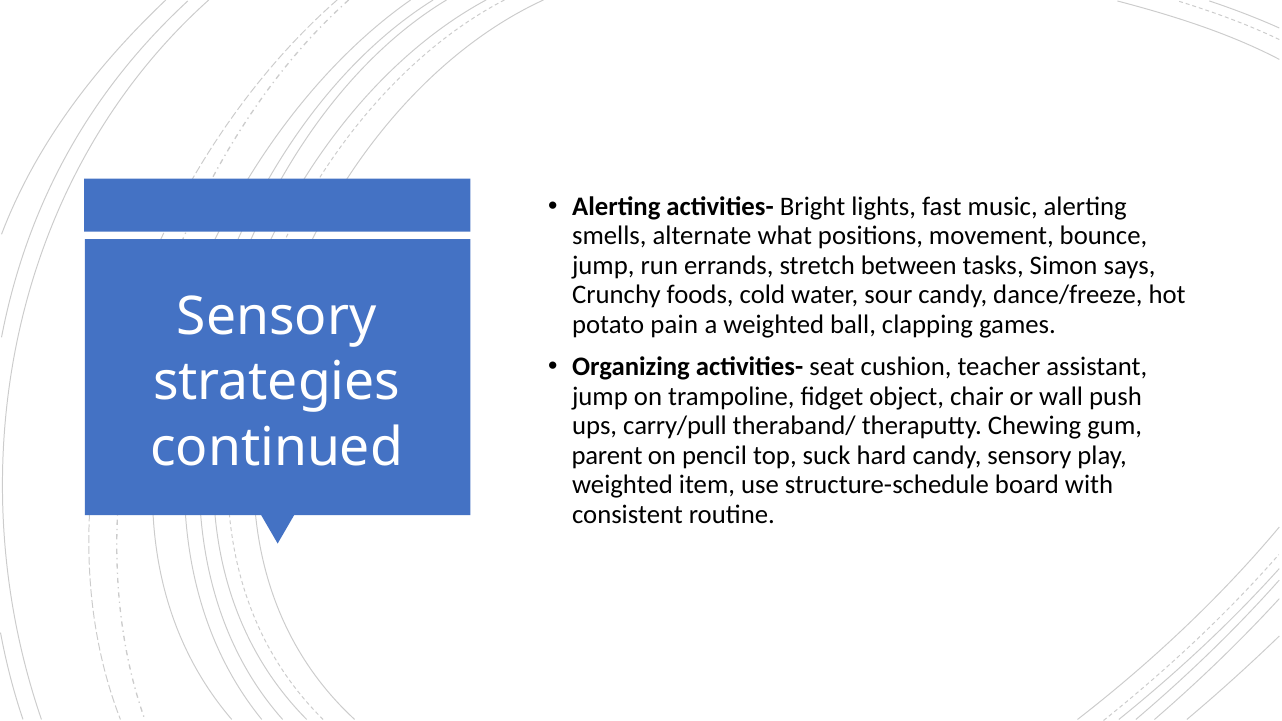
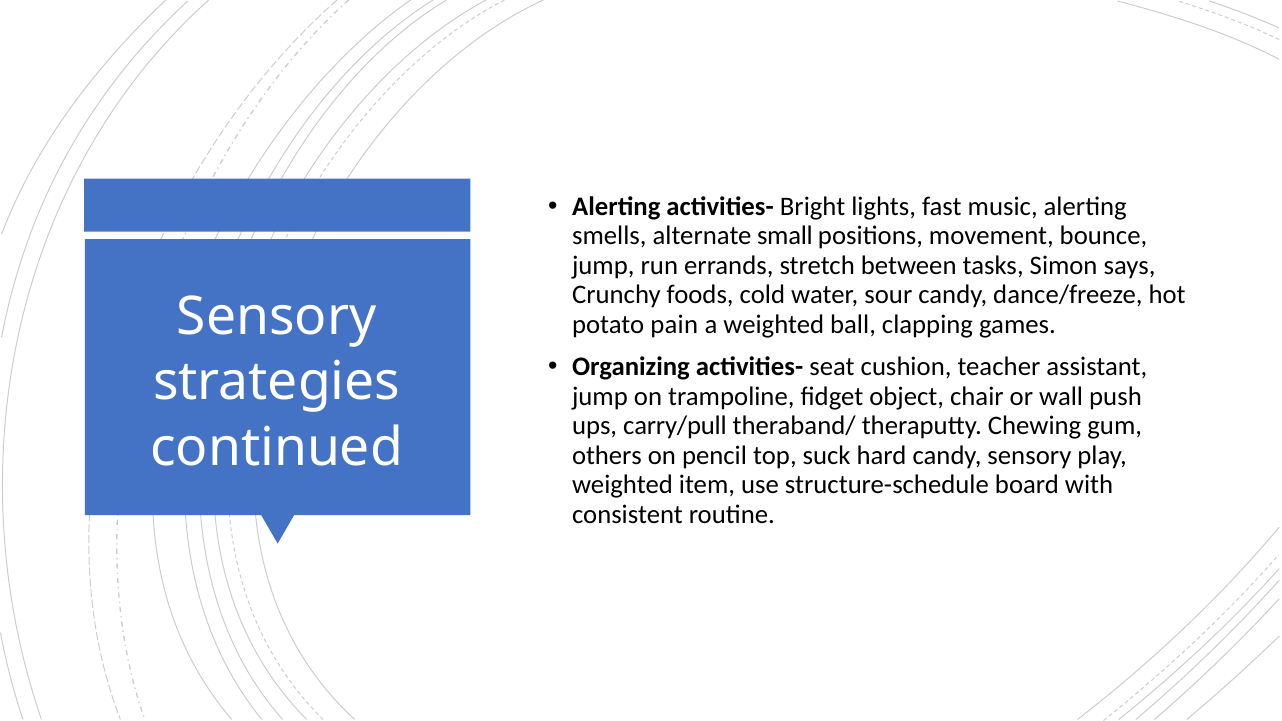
what: what -> small (785, 236)
parent: parent -> others (607, 456)
